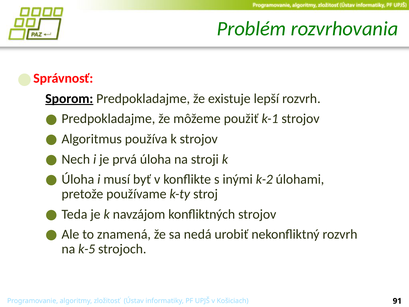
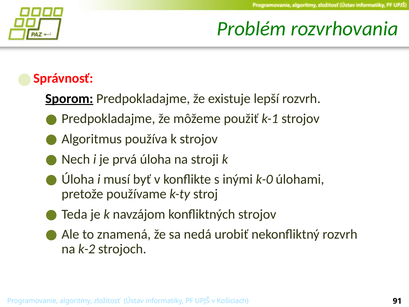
k-2: k-2 -> k-0 (264, 179)
k-5: k-5 -> k-2 (87, 249)
